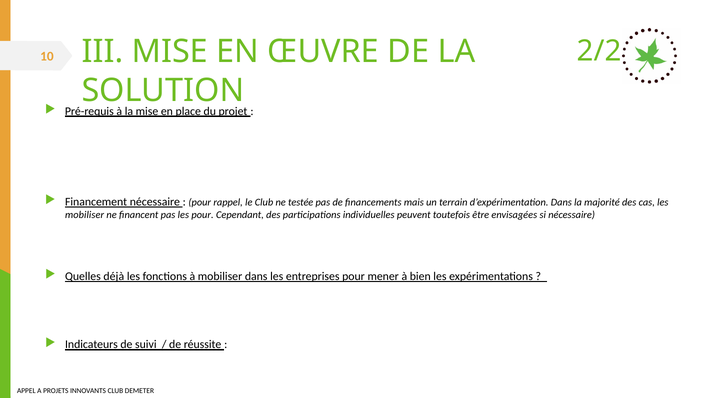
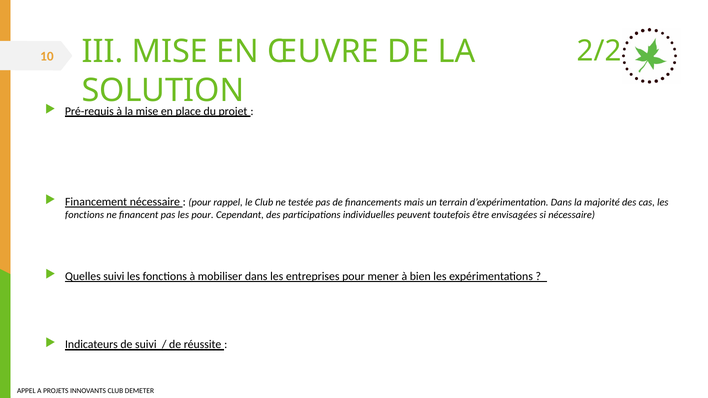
mobiliser: mobiliser -> fonctions (85, 215)
Quelles déjà: déjà -> suivi (114, 277)
